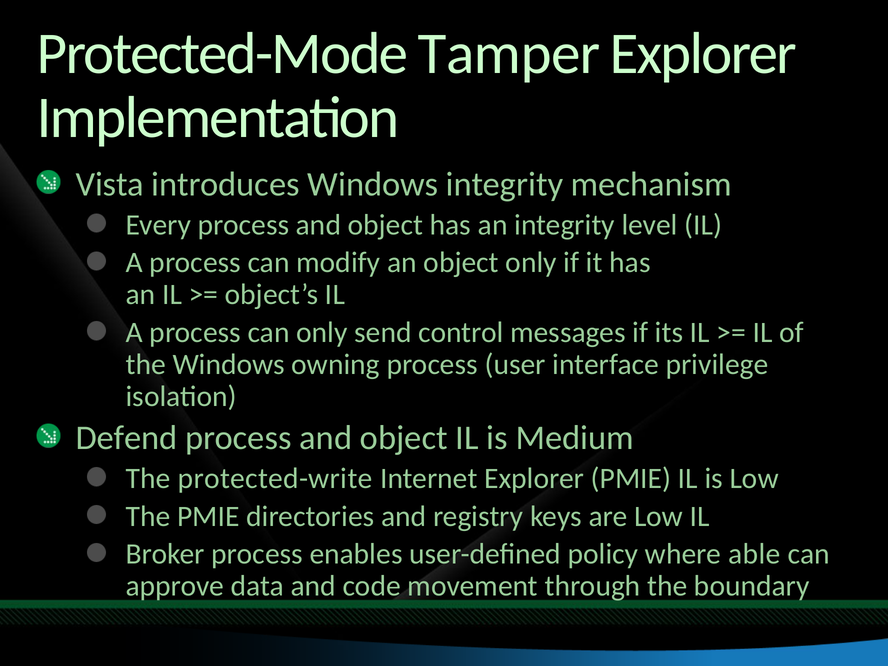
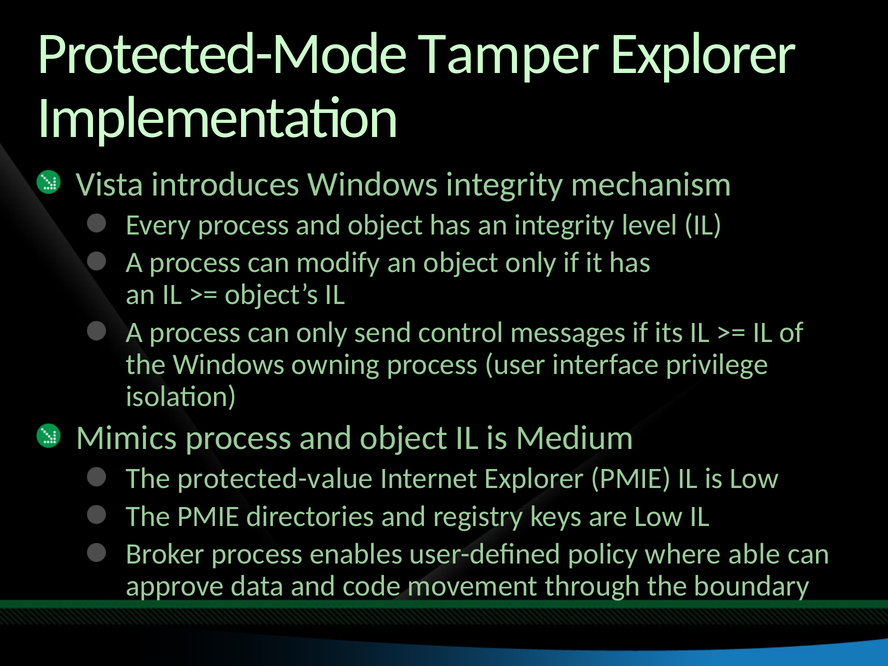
Defend: Defend -> Mimics (126, 438)
protected-write: protected-write -> protected-value (275, 478)
